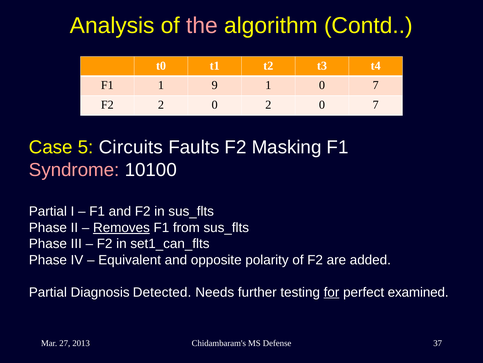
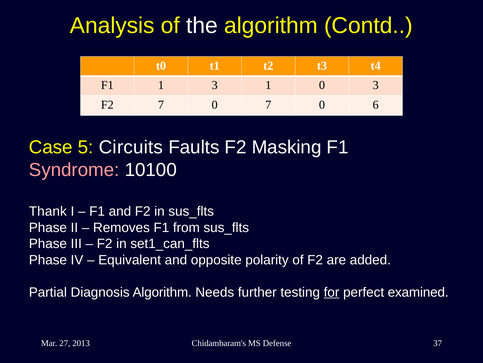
the colour: pink -> white (202, 26)
1 9: 9 -> 3 (215, 85)
1 0 7: 7 -> 3 (376, 85)
F2 2: 2 -> 7 (161, 105)
0 2: 2 -> 7 (268, 105)
7: 7 -> 6 (376, 105)
Partial: Partial -> Thank (48, 211)
Removes underline: present -> none (121, 227)
Diagnosis Detected: Detected -> Algorithm (162, 292)
